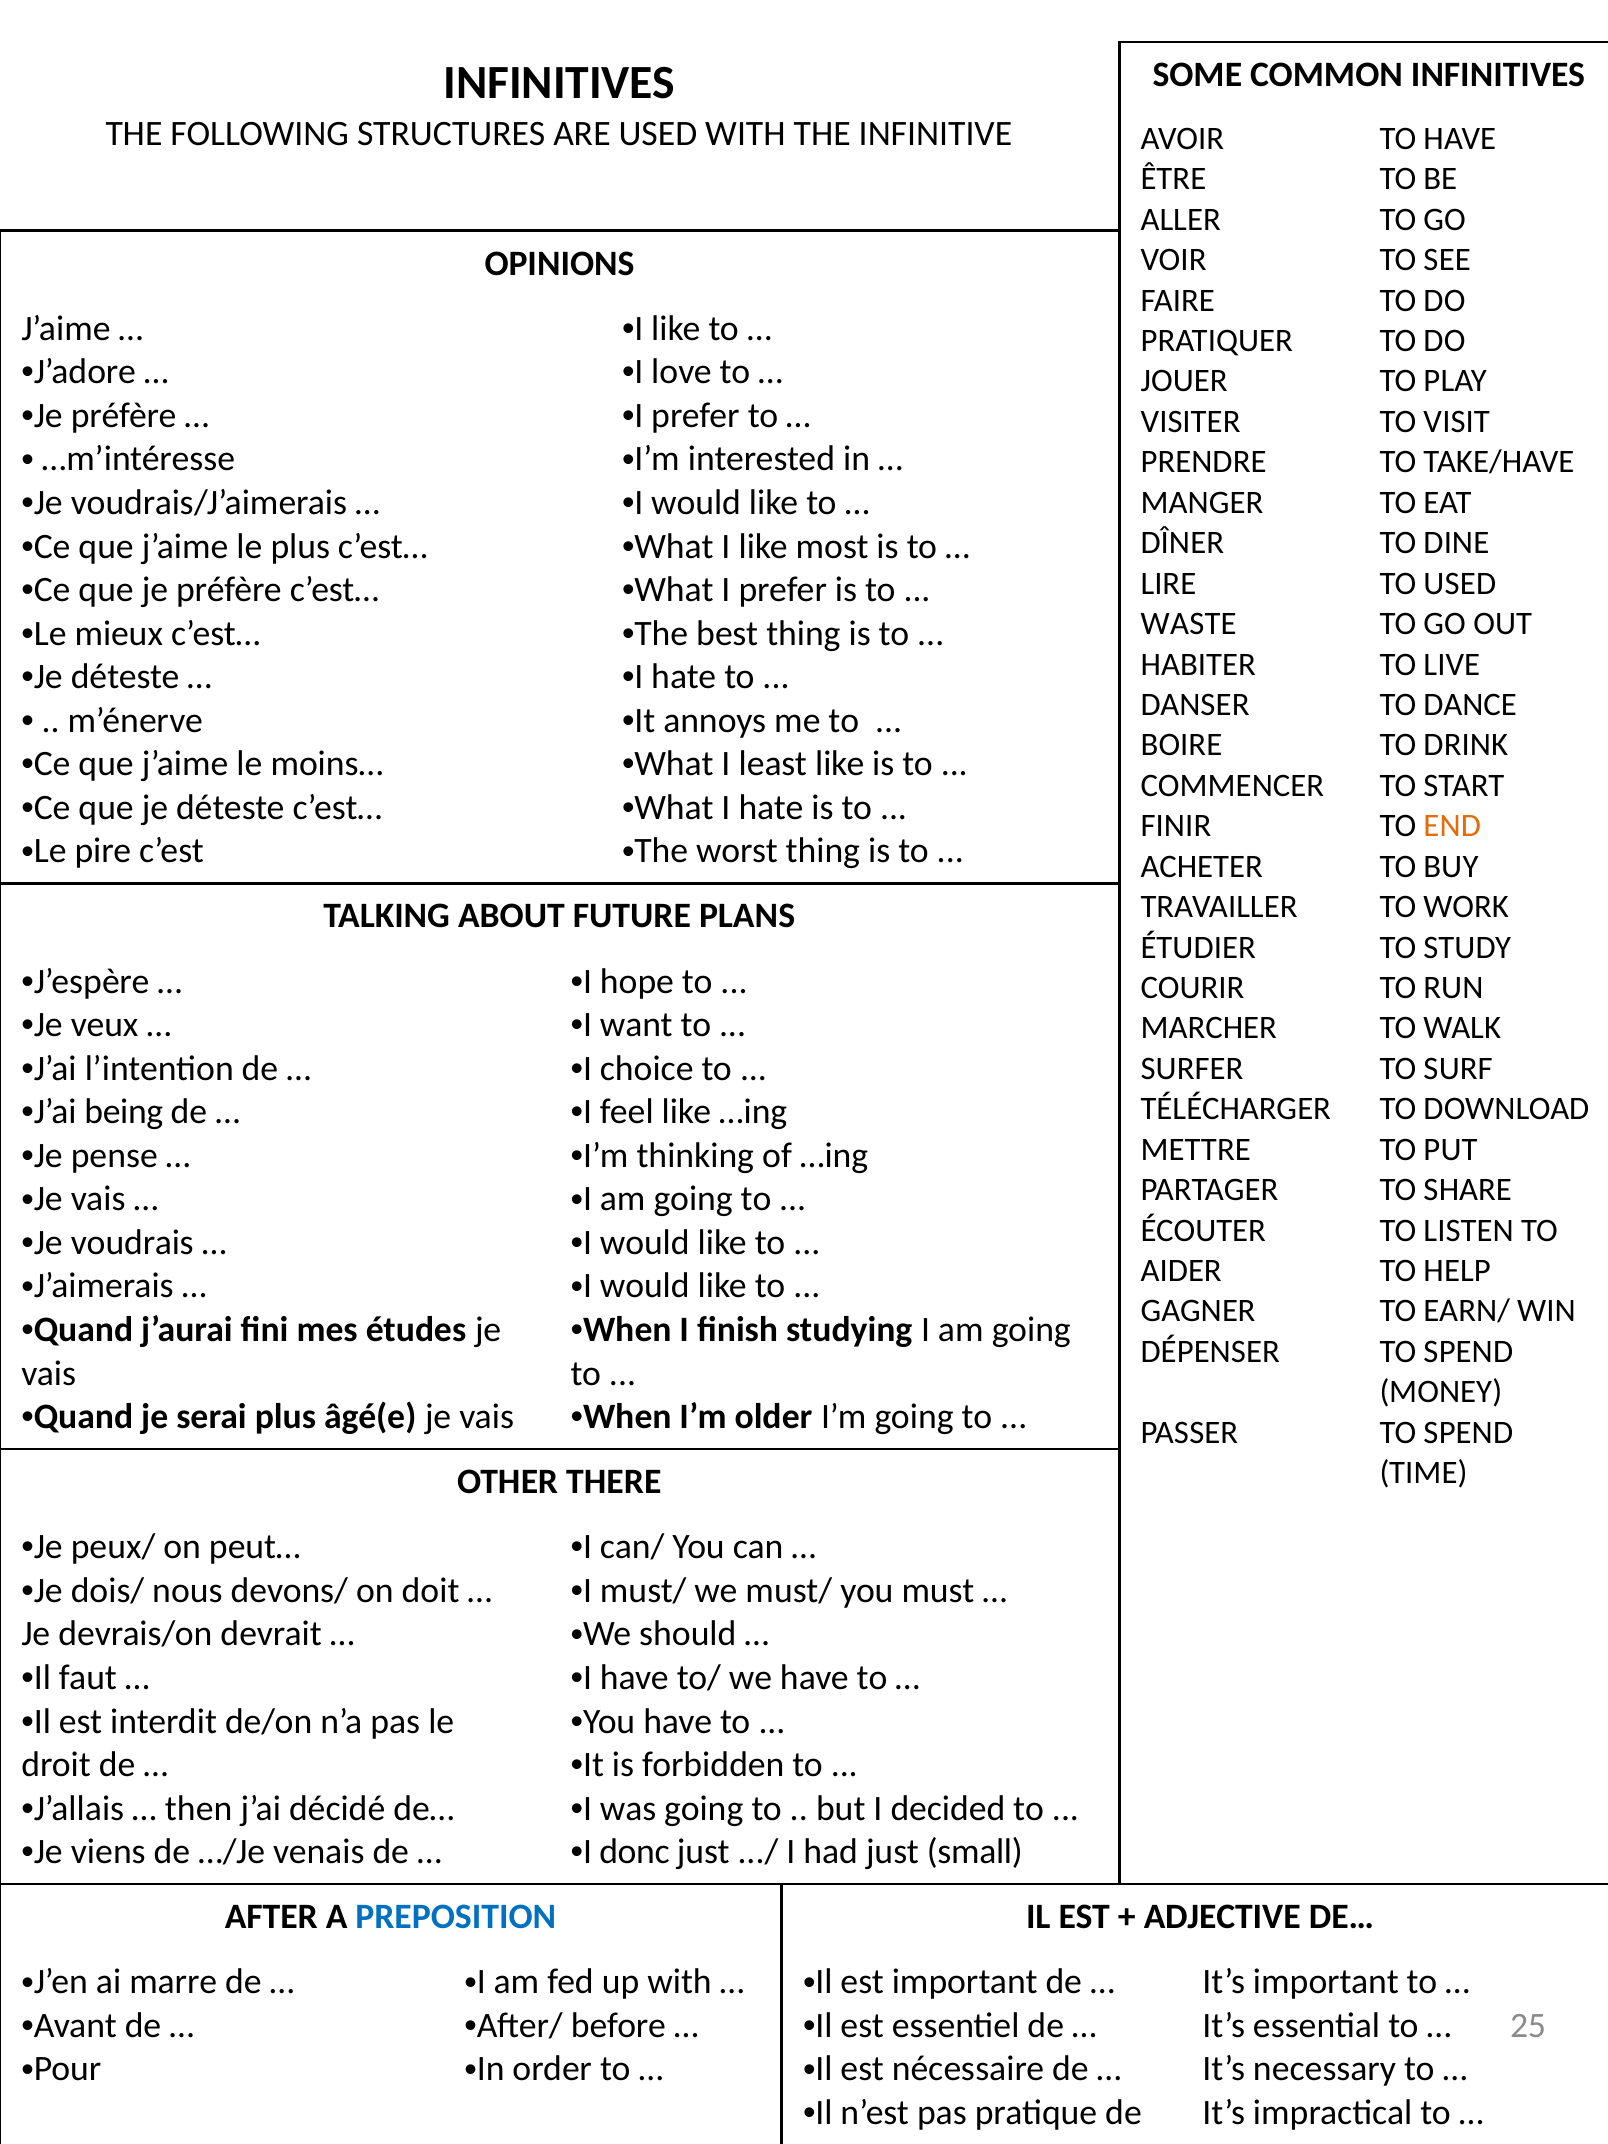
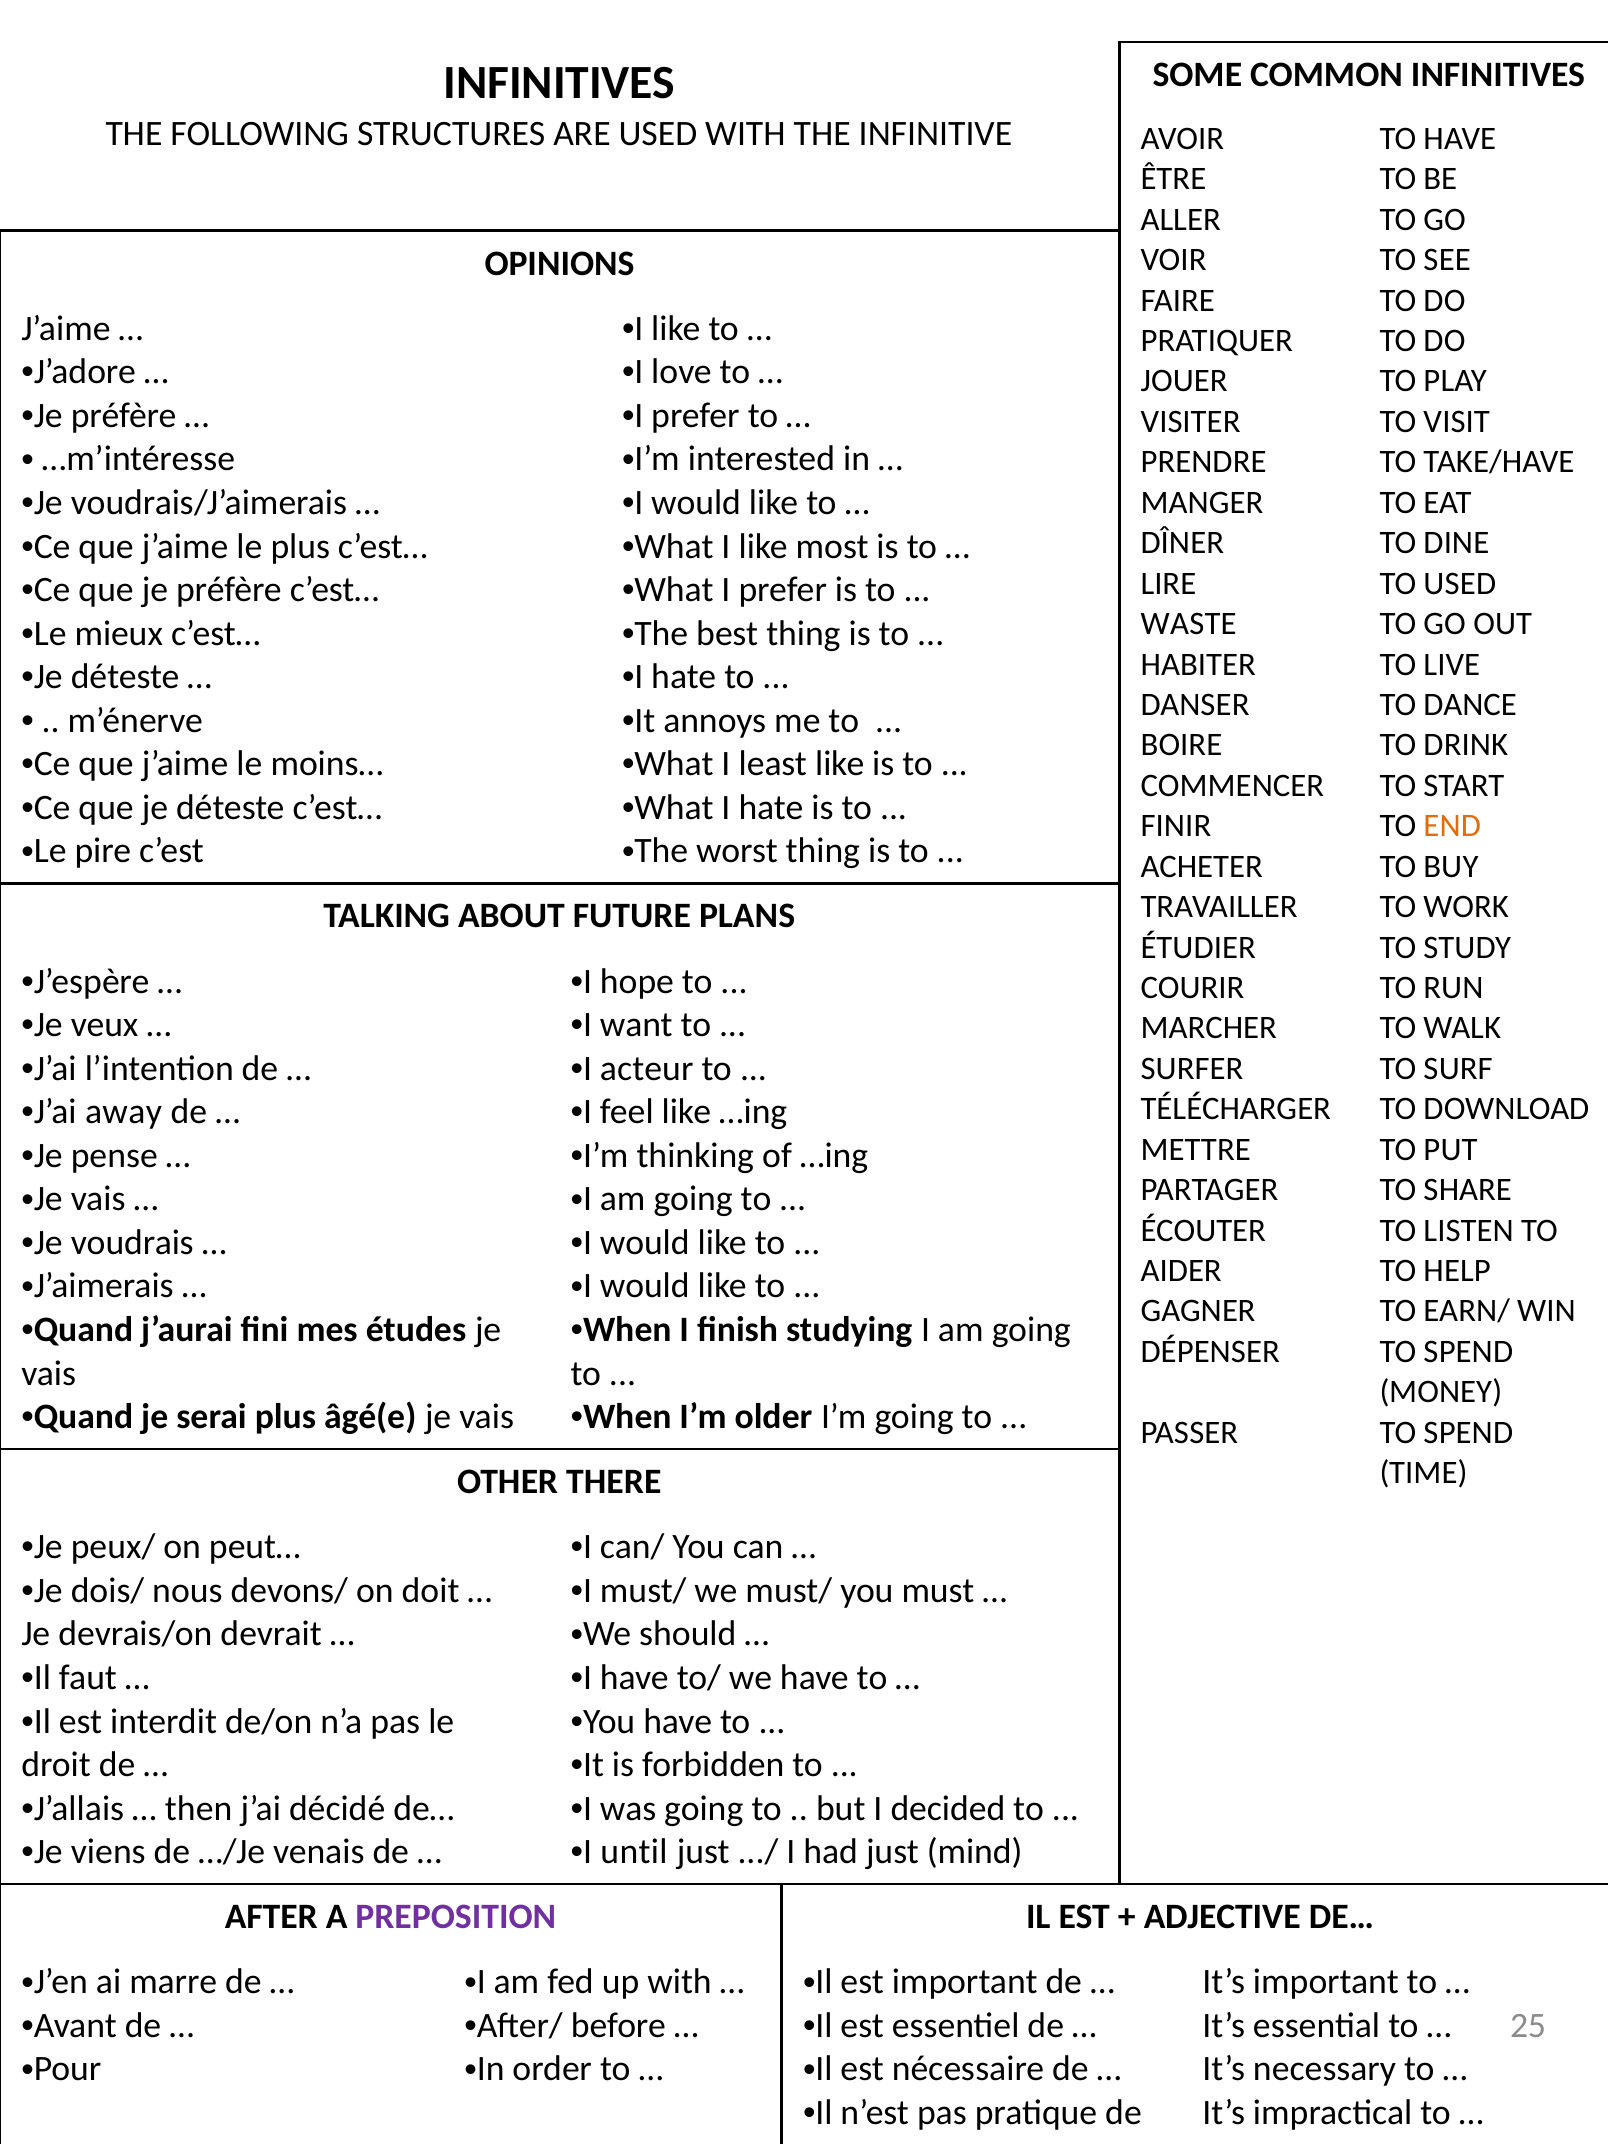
choice: choice -> acteur (647, 1068)
being: being -> away (123, 1112)
donc: donc -> until (634, 1852)
small: small -> mind (975, 1852)
PREPOSITION colour: blue -> purple (456, 1917)
